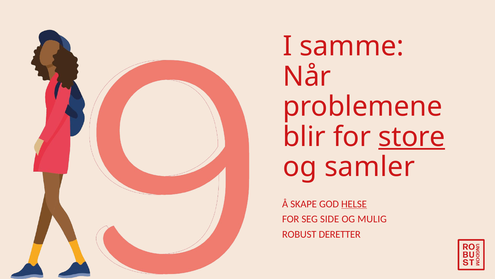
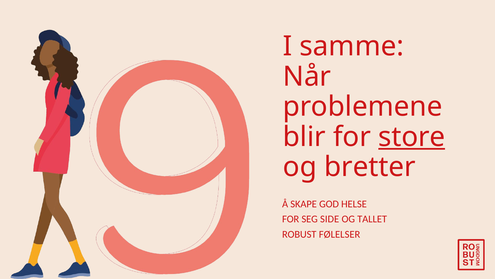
samler: samler -> bretter (370, 167)
HELSE underline: present -> none (354, 204)
MULIG: MULIG -> TALLET (372, 219)
DERETTER: DERETTER -> FØLELSER (340, 234)
